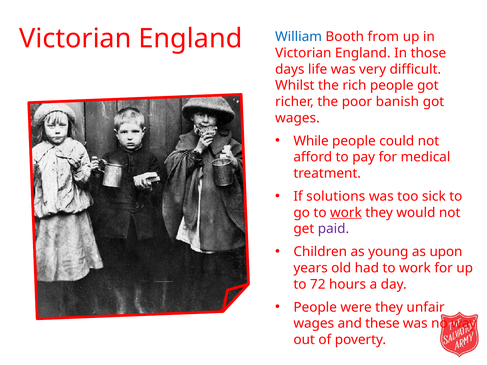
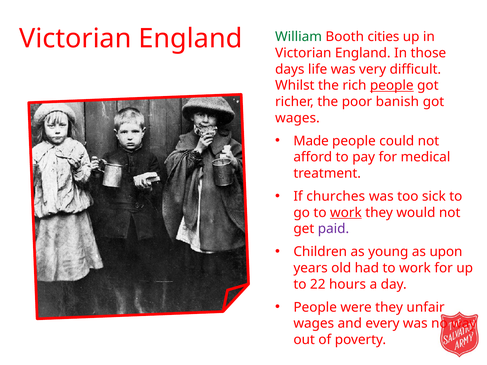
William colour: blue -> green (299, 37)
from: from -> cities (383, 37)
people underline: none -> present (392, 86)
While: While -> Made (311, 141)
solutions: solutions -> churches (336, 197)
72: 72 -> 22 (318, 284)
these: these -> every (382, 324)
